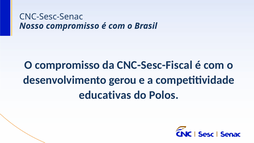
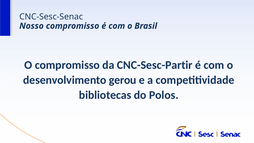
CNC-Sesc-Fiscal: CNC-Sesc-Fiscal -> CNC-Sesc-Partir (155, 65)
educativas: educativas -> bibliotecas (105, 95)
